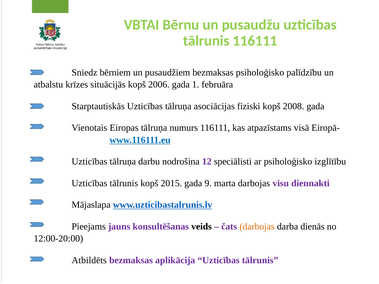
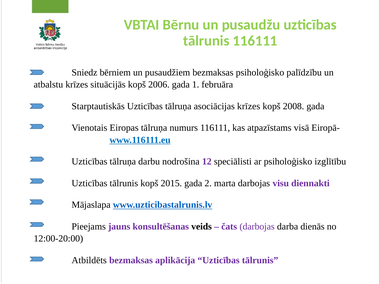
asociācijas fiziski: fiziski -> krīzes (249, 106)
9: 9 -> 2 (208, 183)
darbojas colour: orange -> purple (257, 227)
